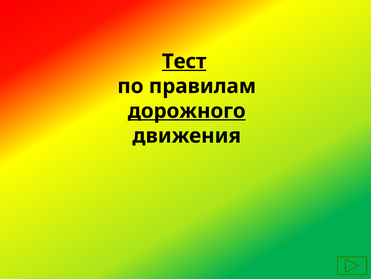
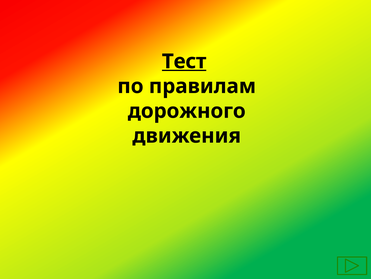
дорожного underline: present -> none (187, 111)
